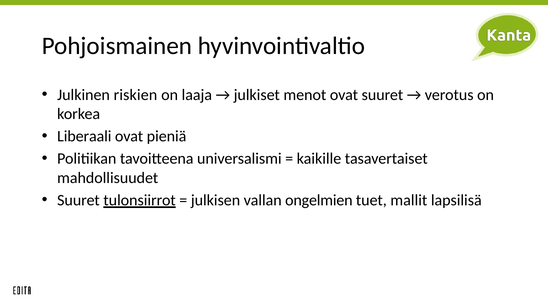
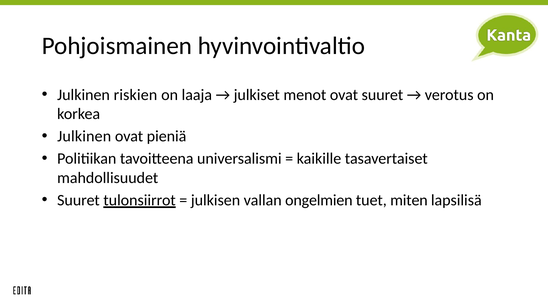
Liberaali: Liberaali -> Julkinen (84, 136)
mallit: mallit -> miten (409, 200)
